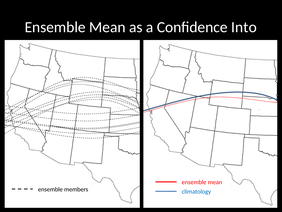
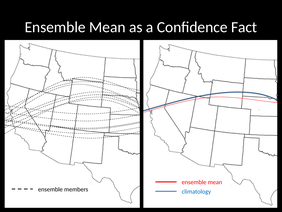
Into: Into -> Fact (244, 27)
